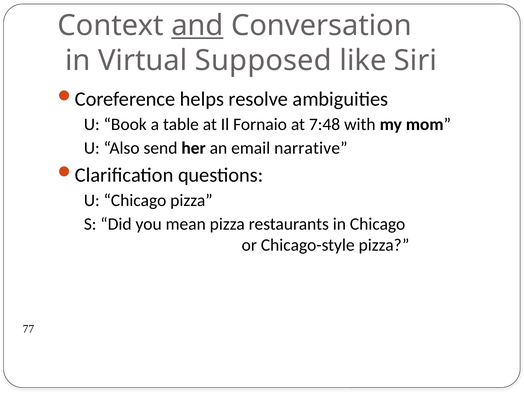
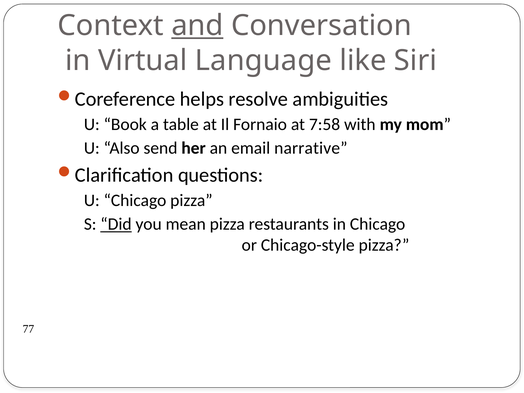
Supposed: Supposed -> Language (263, 61)
7:48: 7:48 -> 7:58 (325, 124)
Did underline: none -> present (116, 224)
